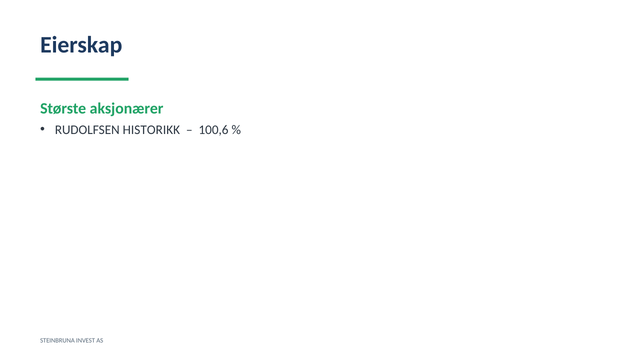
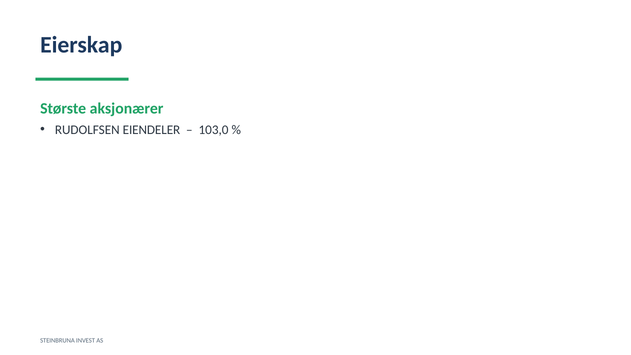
HISTORIKK: HISTORIKK -> EIENDELER (151, 130)
100,6: 100,6 -> 103,0 (214, 130)
